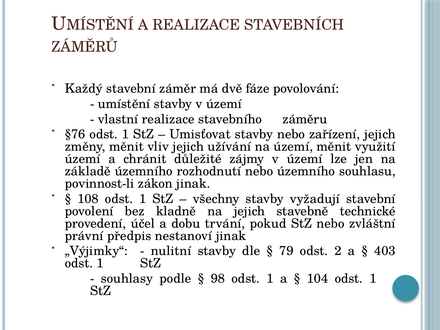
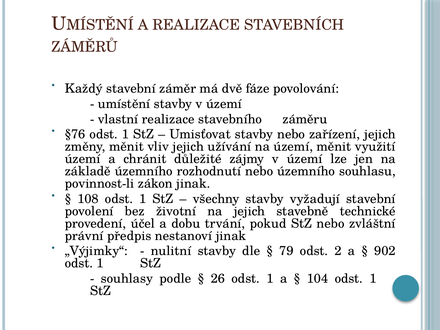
kladně: kladně -> životní (176, 211)
403: 403 -> 902 (385, 251)
98: 98 -> 26 (218, 279)
